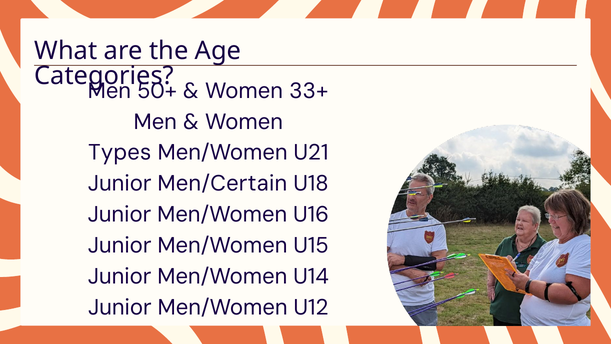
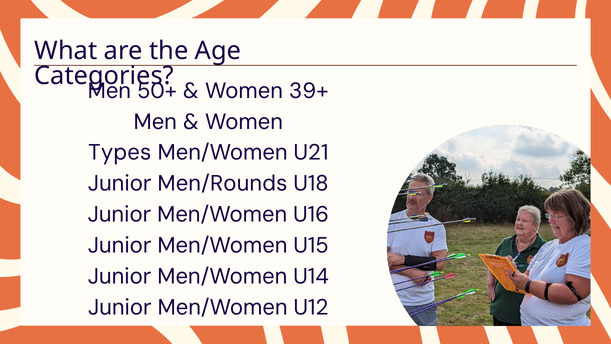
33+: 33+ -> 39+ (309, 91)
Men/Certain: Men/Certain -> Men/Rounds (222, 183)
